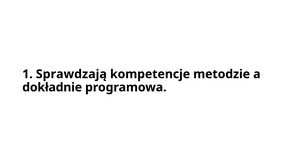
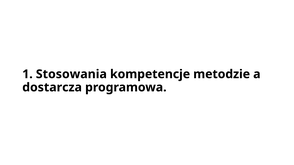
Sprawdzają: Sprawdzają -> Stosowania (71, 74)
dokładnie: dokładnie -> dostarcza (52, 88)
